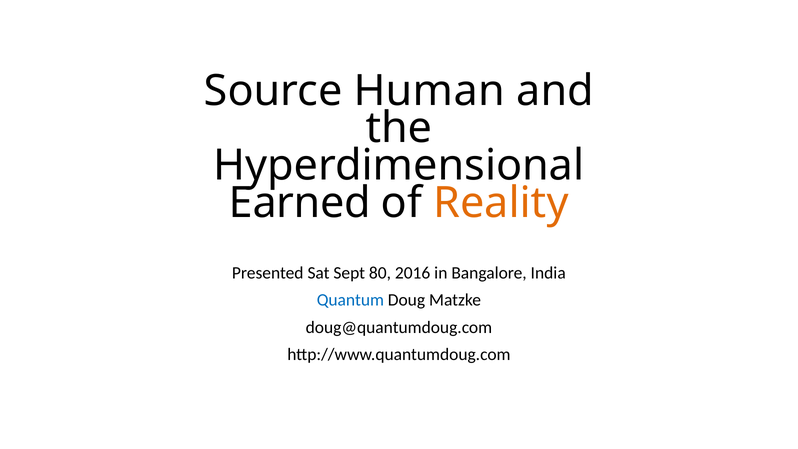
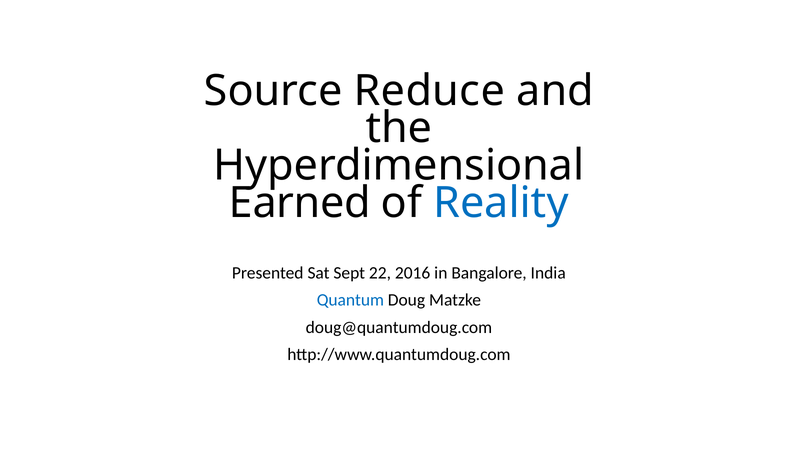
Human: Human -> Reduce (429, 91)
Reality colour: orange -> blue (501, 203)
80: 80 -> 22 (380, 273)
